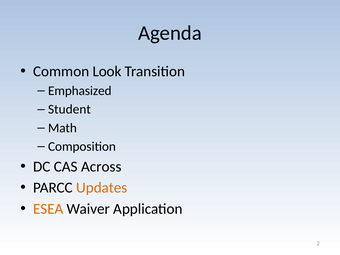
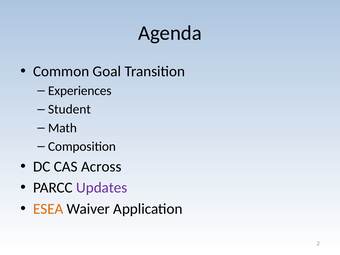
Look: Look -> Goal (107, 71)
Emphasized: Emphasized -> Experiences (80, 91)
Updates colour: orange -> purple (102, 188)
